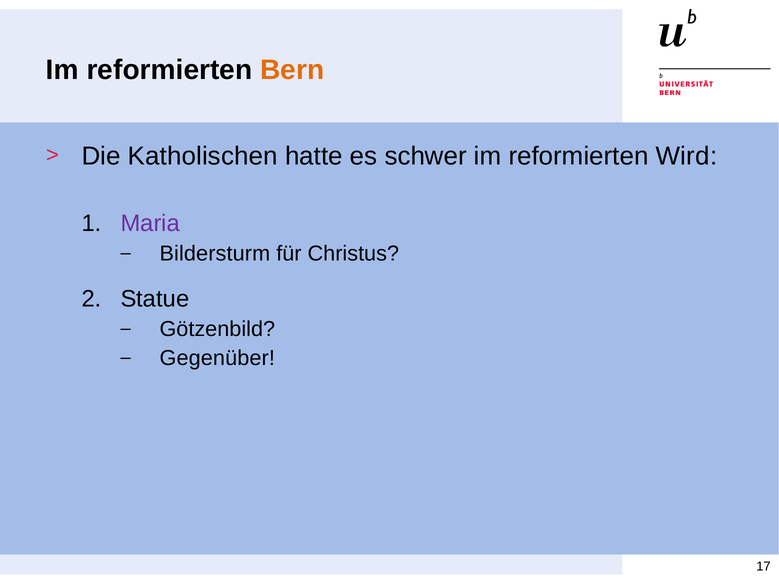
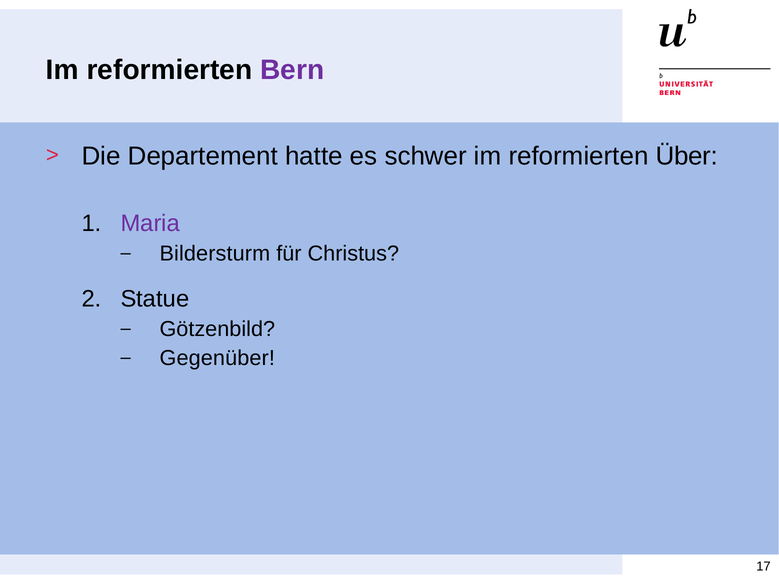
Bern colour: orange -> purple (292, 70)
Katholischen: Katholischen -> Departement (203, 156)
Wird: Wird -> Über (687, 156)
